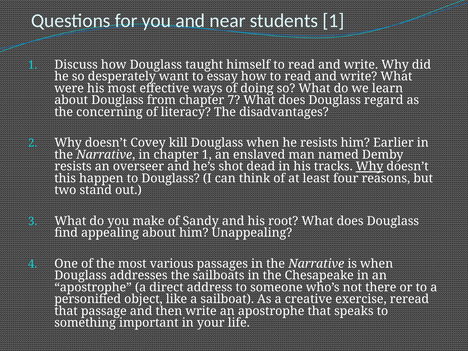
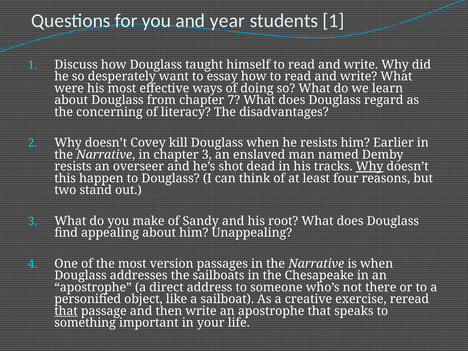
near: near -> year (227, 21)
chapter 1: 1 -> 3 (207, 155)
various: various -> version (172, 264)
that underline: none -> present (66, 311)
